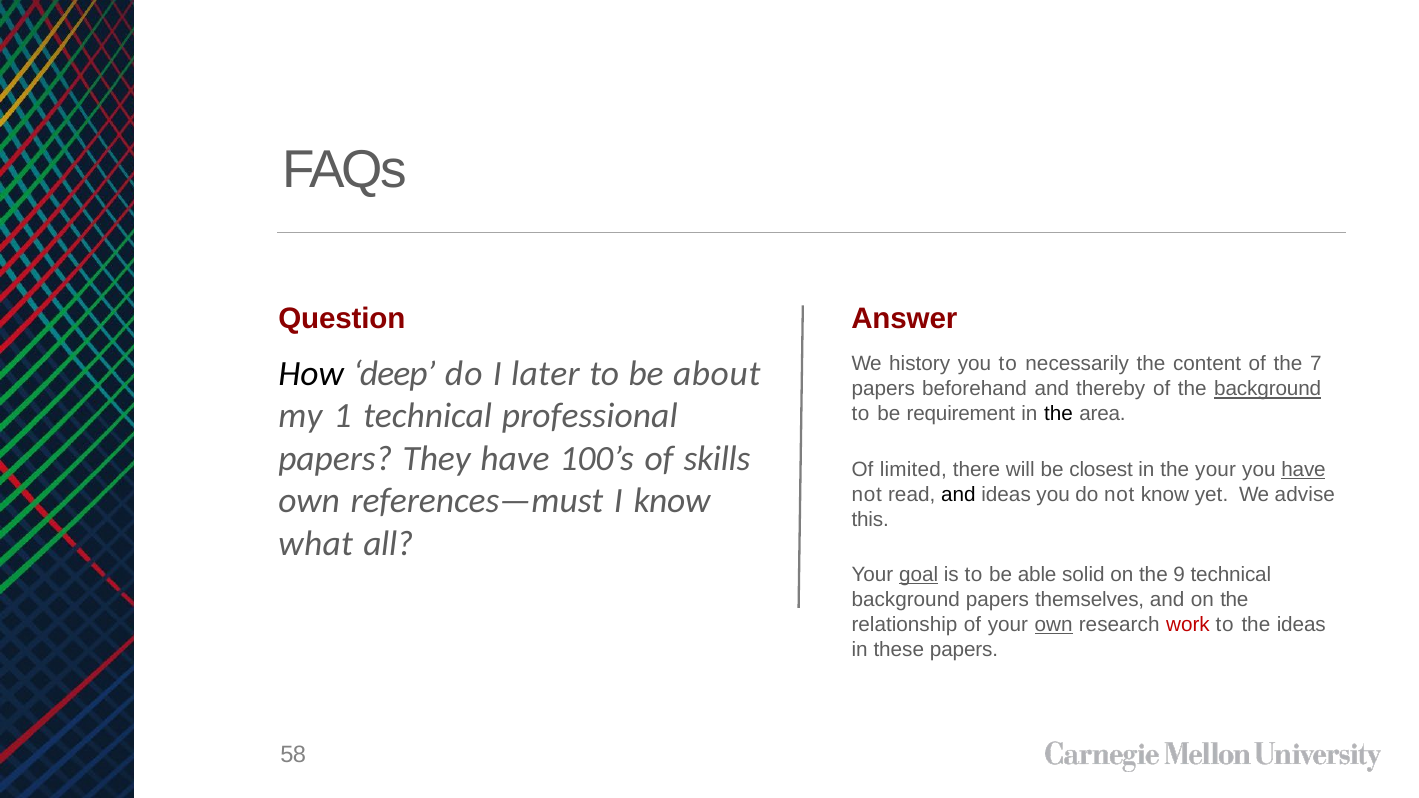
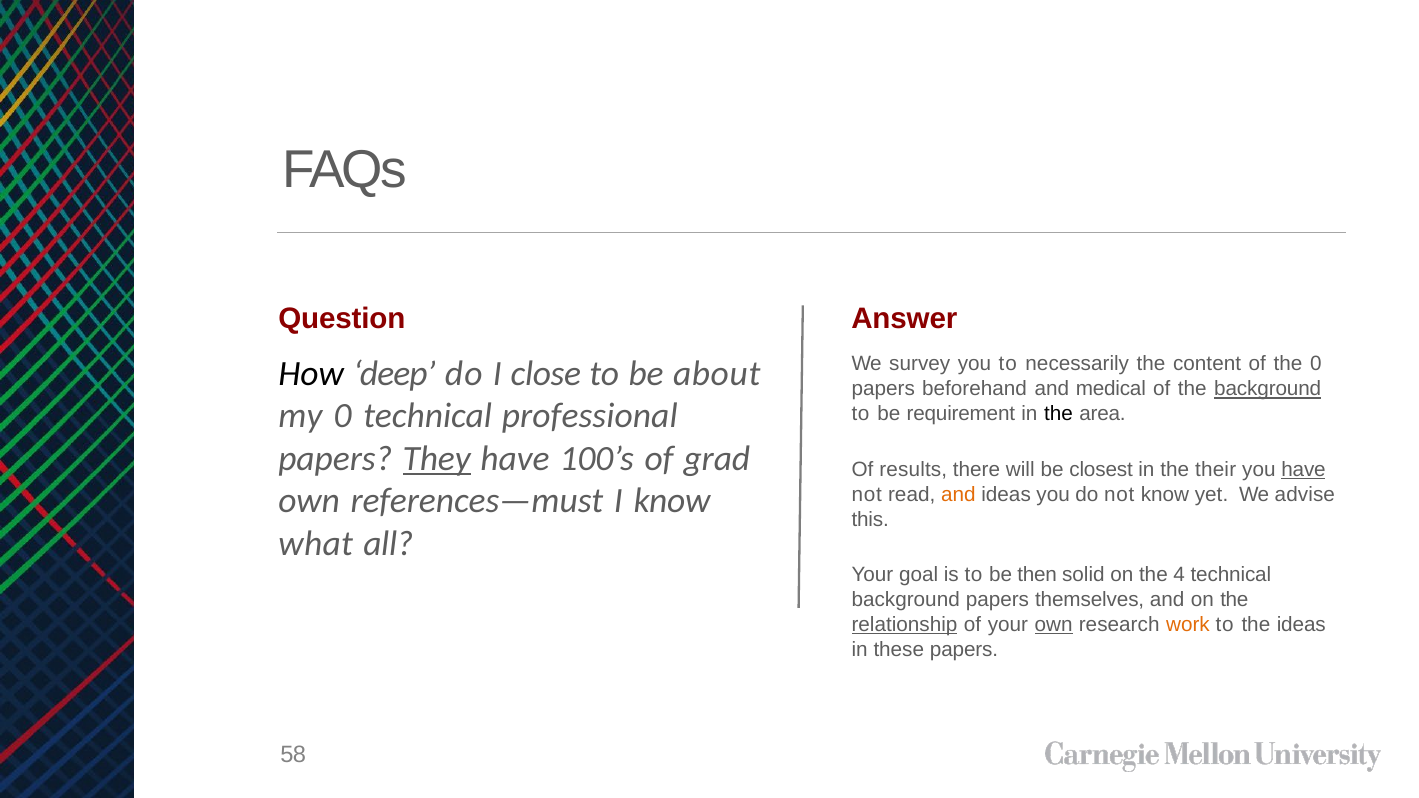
history: history -> survey (920, 364)
the 7: 7 -> 0 (1316, 364)
later: later -> close (546, 374)
thereby: thereby -> medical (1111, 389)
my 1: 1 -> 0 (343, 416)
They underline: none -> present (437, 459)
skills: skills -> grad (717, 459)
limited: limited -> results (913, 470)
the your: your -> their (1216, 470)
and colour: black -> orange (958, 495)
goal underline: present -> none (919, 575)
able: able -> then (1037, 575)
9: 9 -> 4 (1179, 575)
relationship underline: none -> present (905, 625)
work colour: red -> orange (1188, 625)
